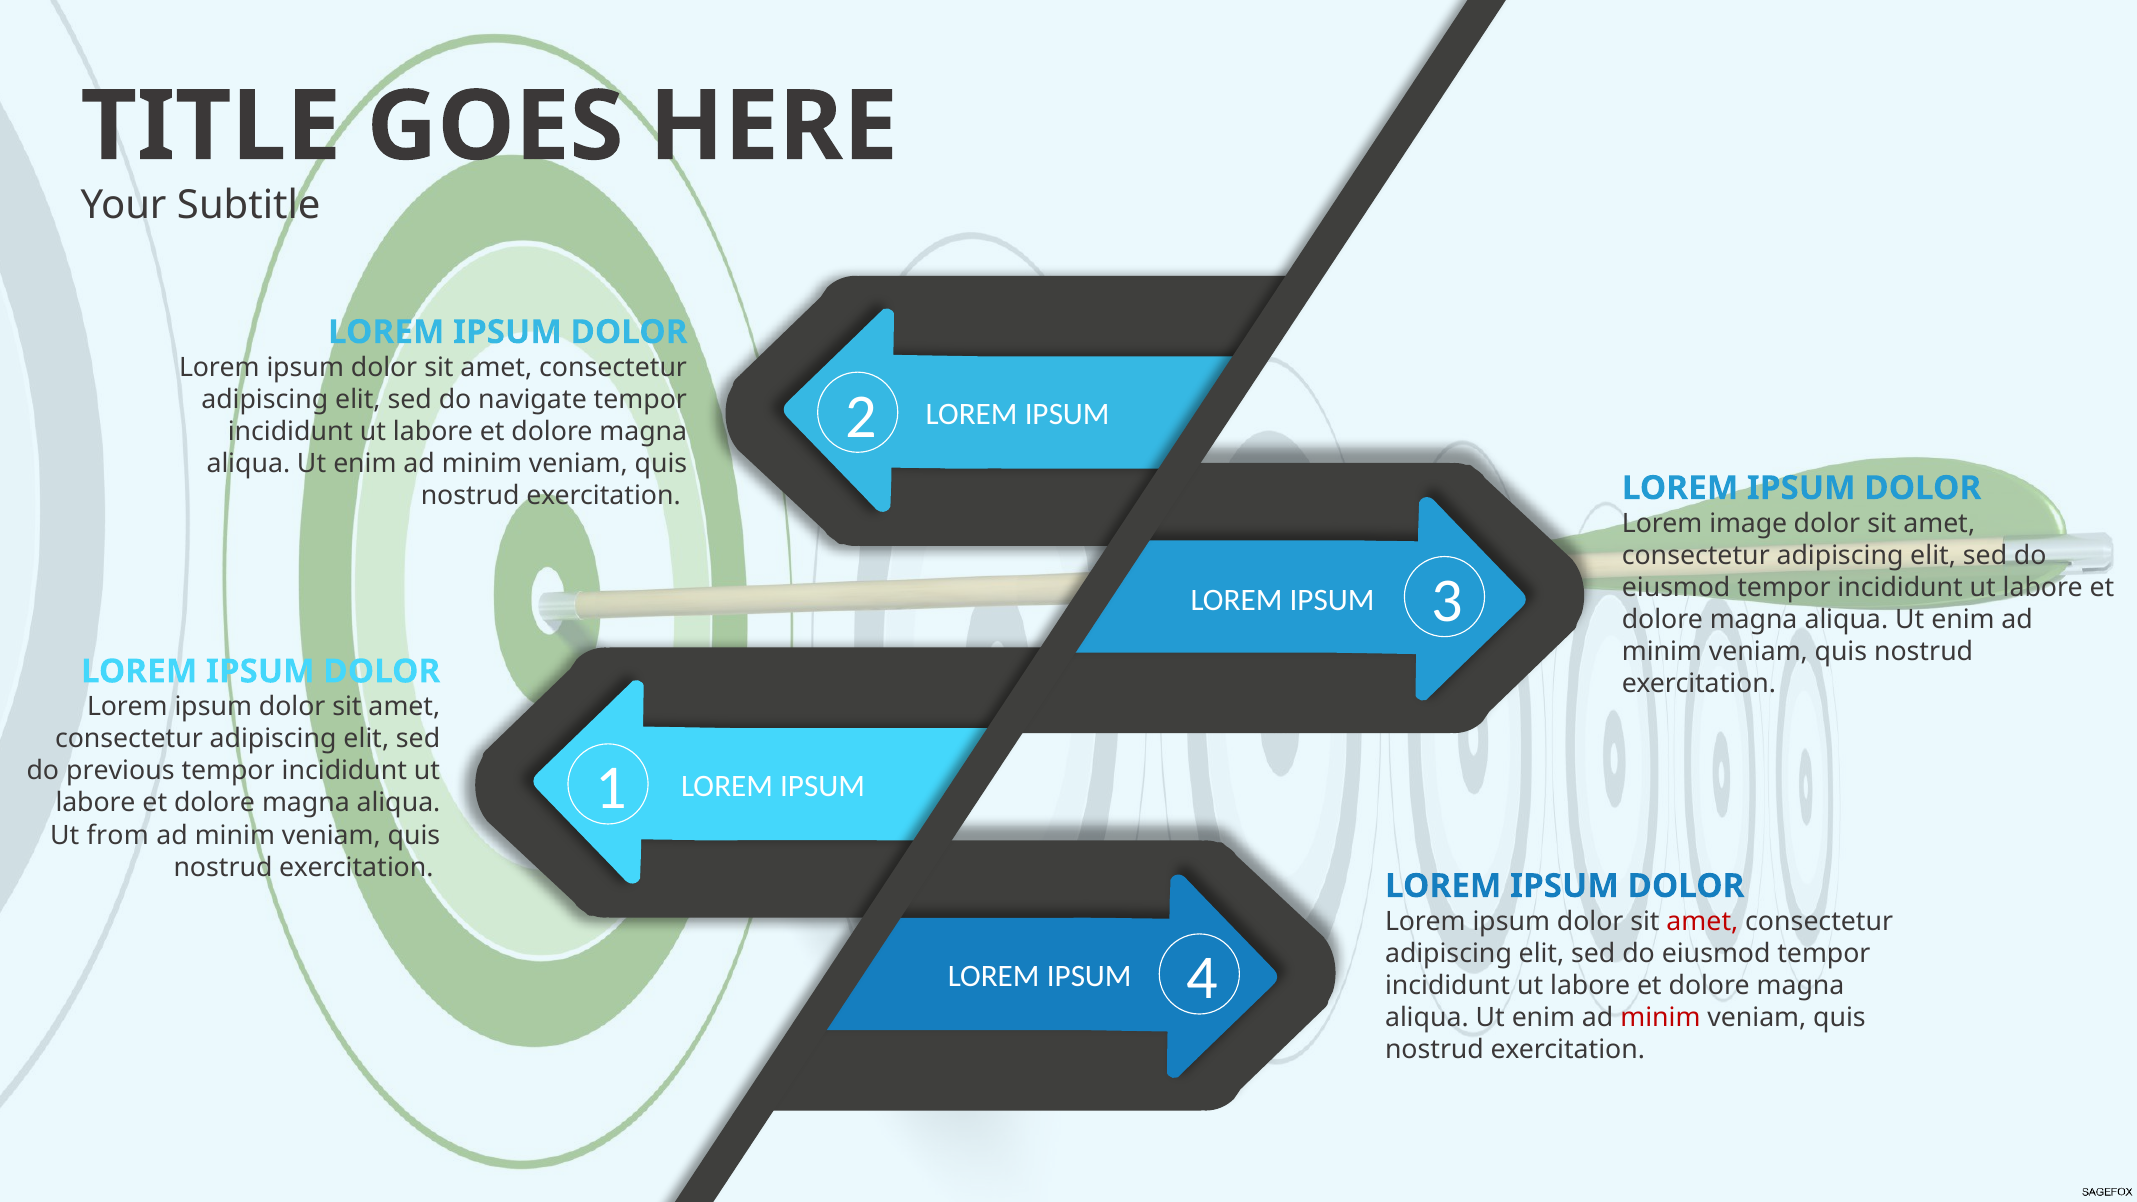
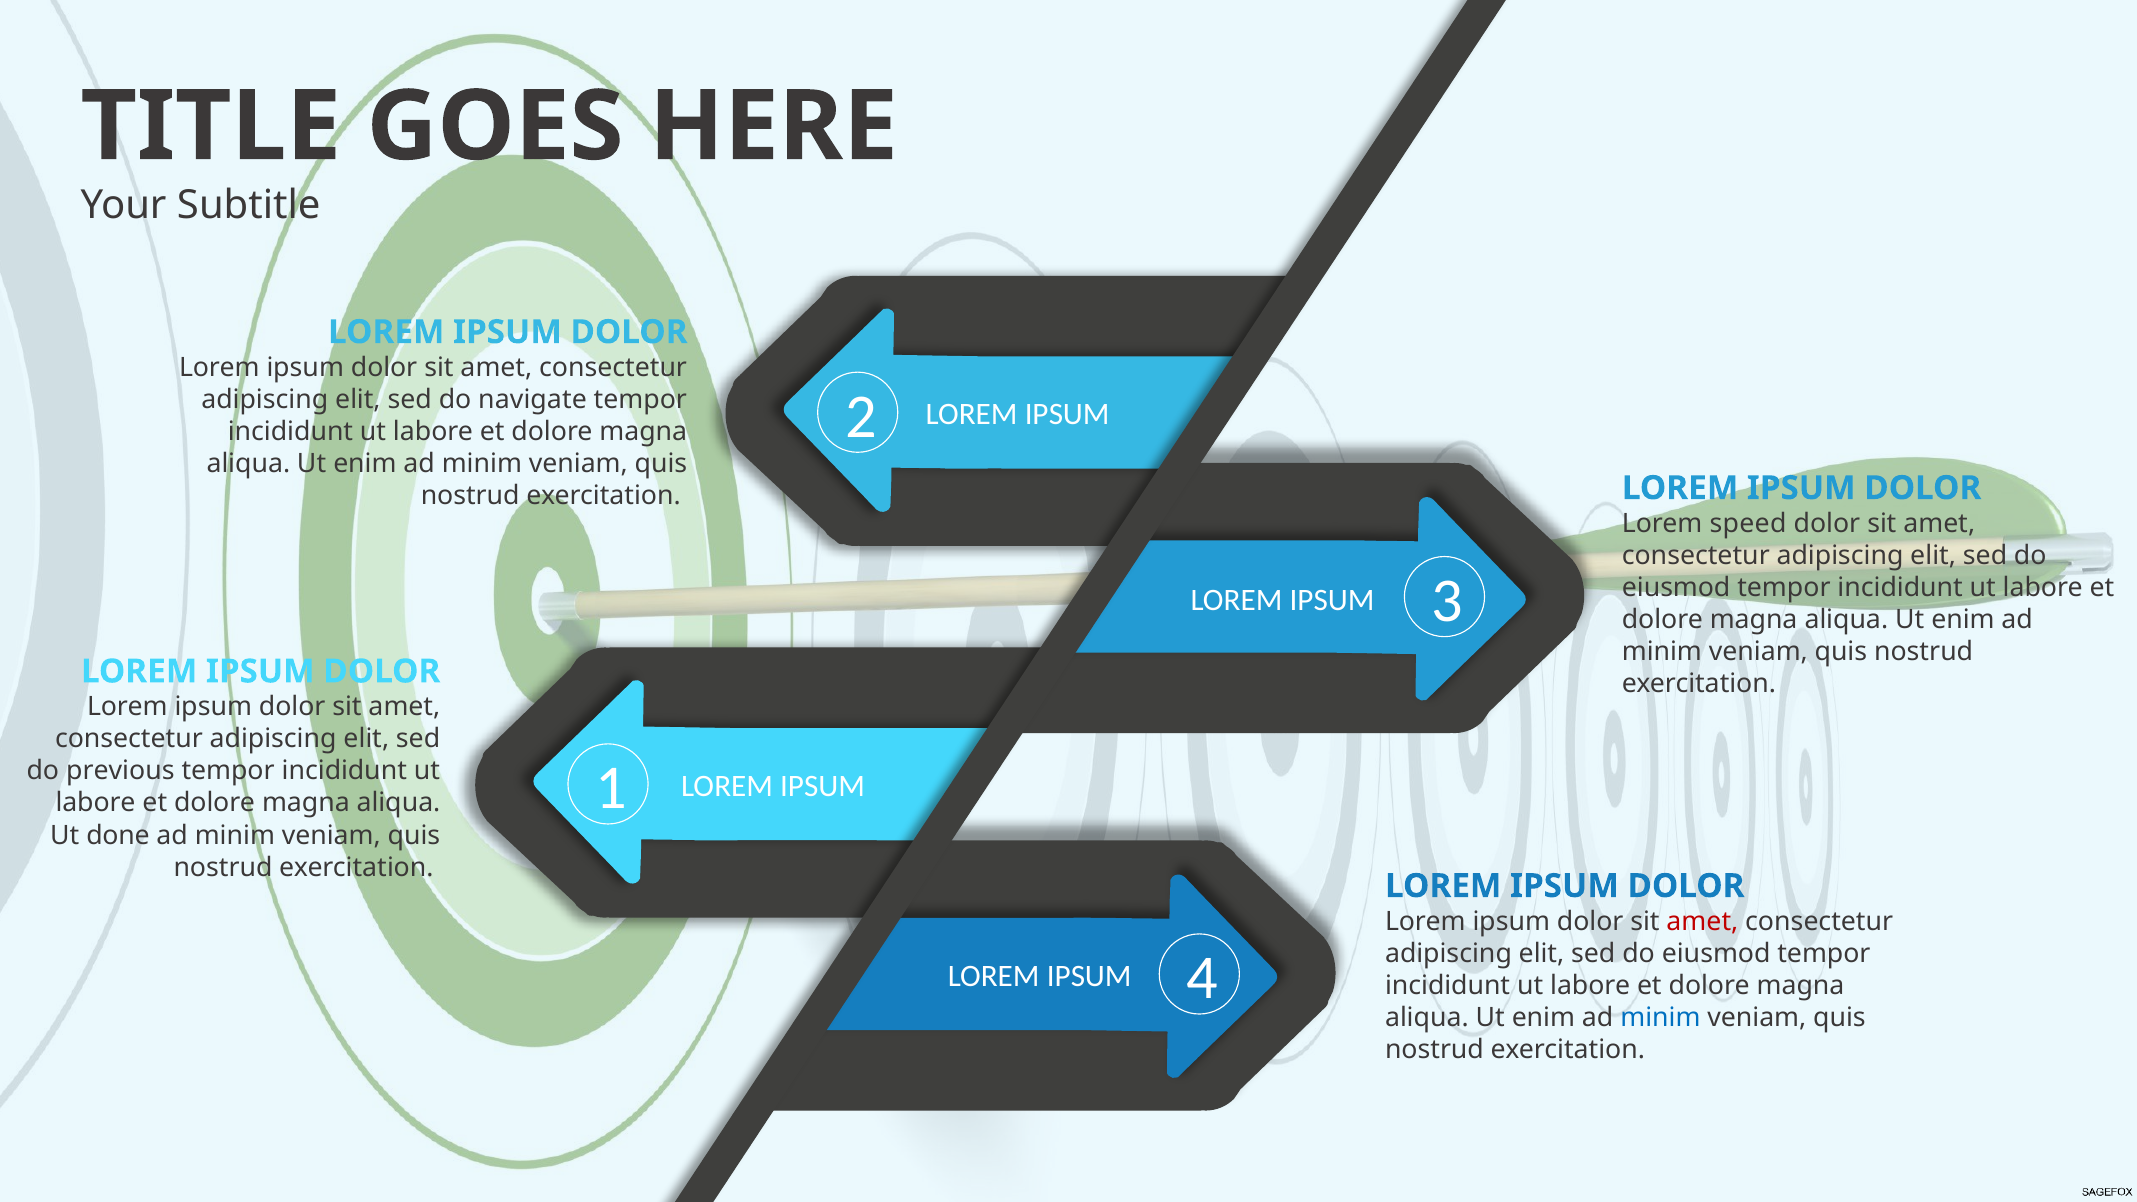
image: image -> speed (1748, 524)
from: from -> done (118, 835)
minim colour: red -> blue (1660, 1018)
